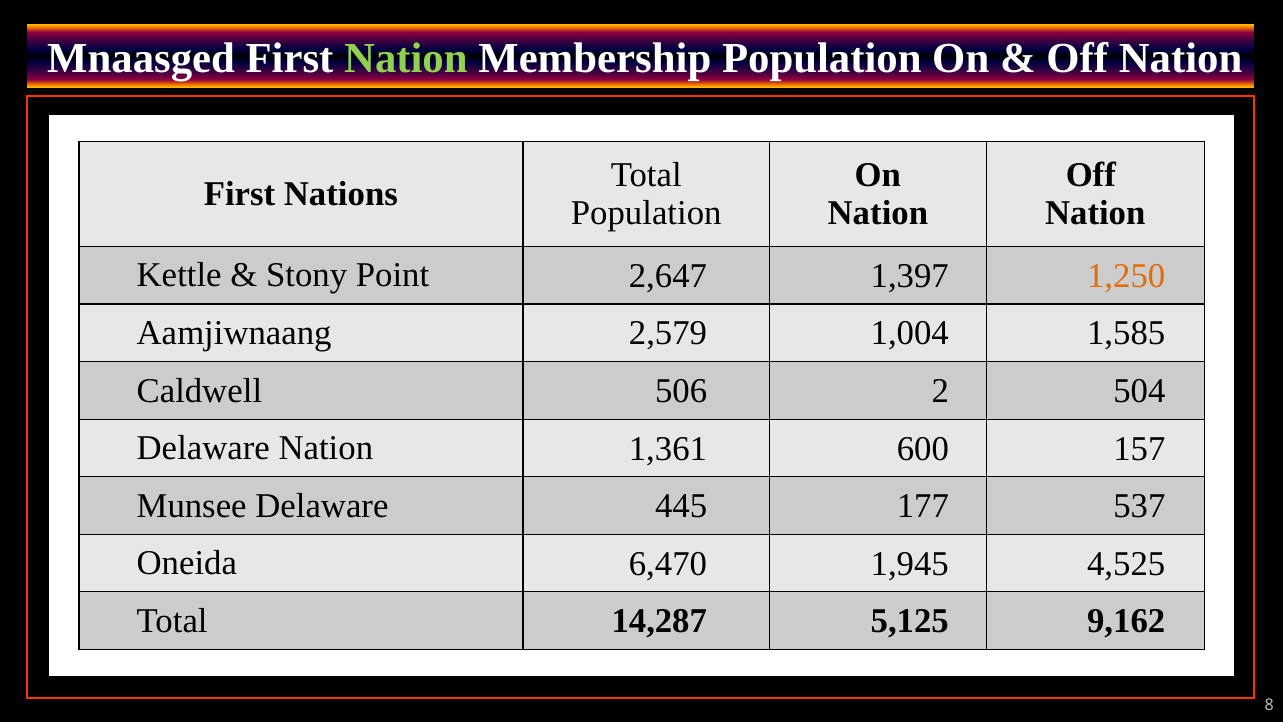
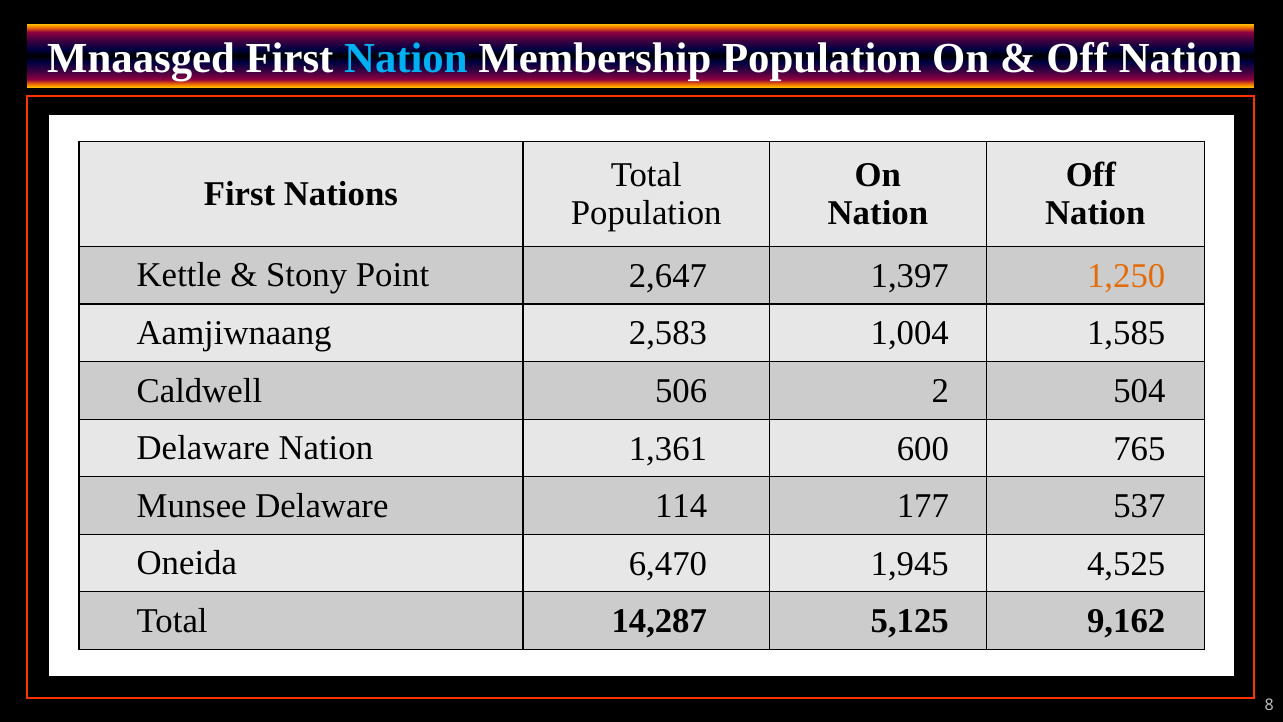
Nation colour: light green -> light blue (406, 58)
2,579: 2,579 -> 2,583 (668, 333)
157: 157 -> 765 (1139, 448)
445: 445 -> 114 (681, 506)
